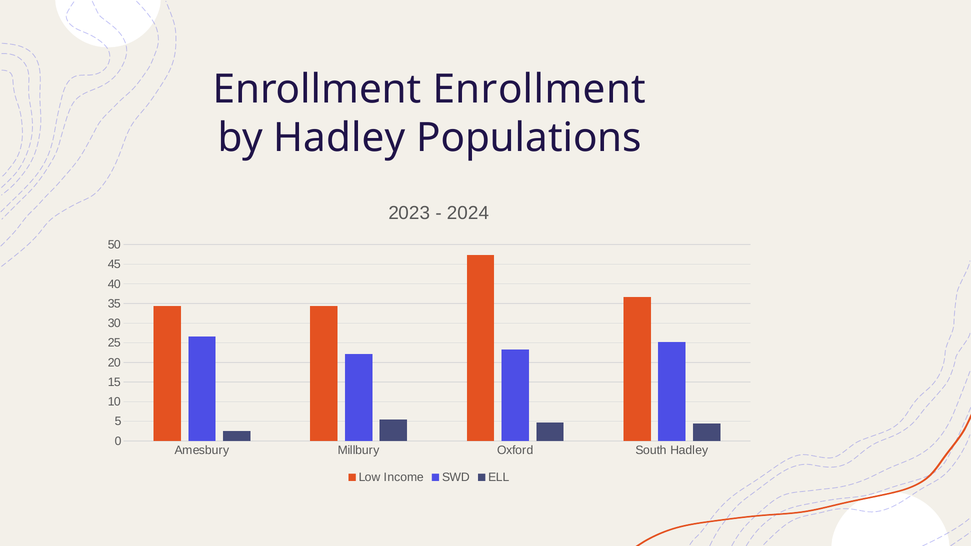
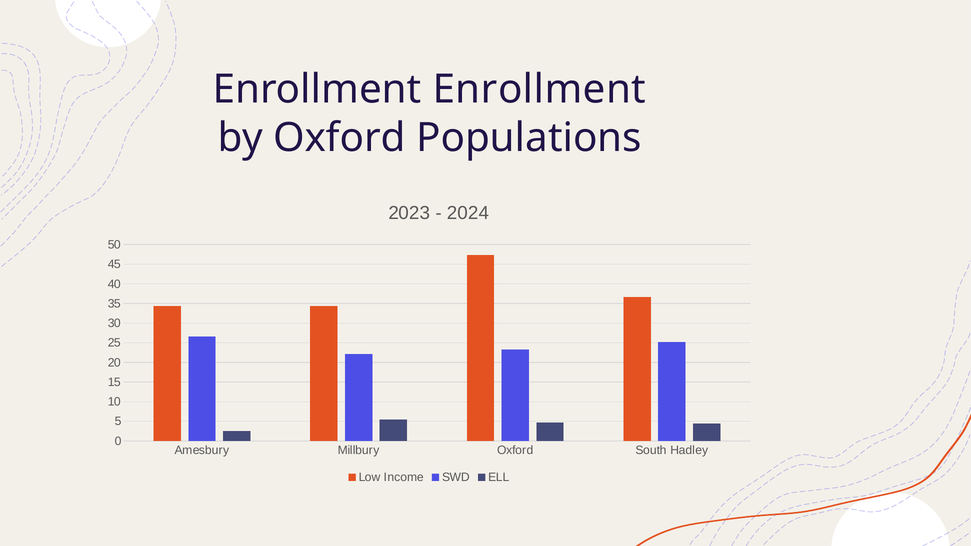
by Hadley: Hadley -> Oxford (339, 138)
